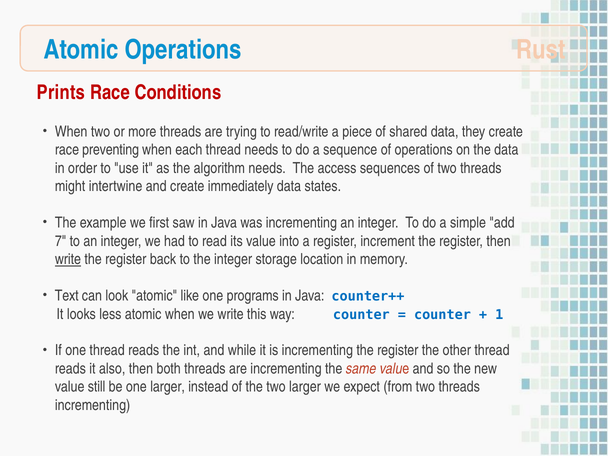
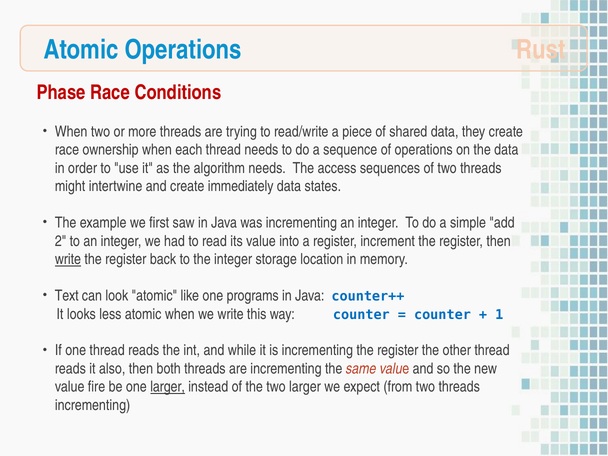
Prints: Prints -> Phase (61, 93)
preventing: preventing -> ownership (111, 150)
7: 7 -> 2 (61, 241)
still: still -> fire (97, 387)
larger underline: none -> present (168, 387)
